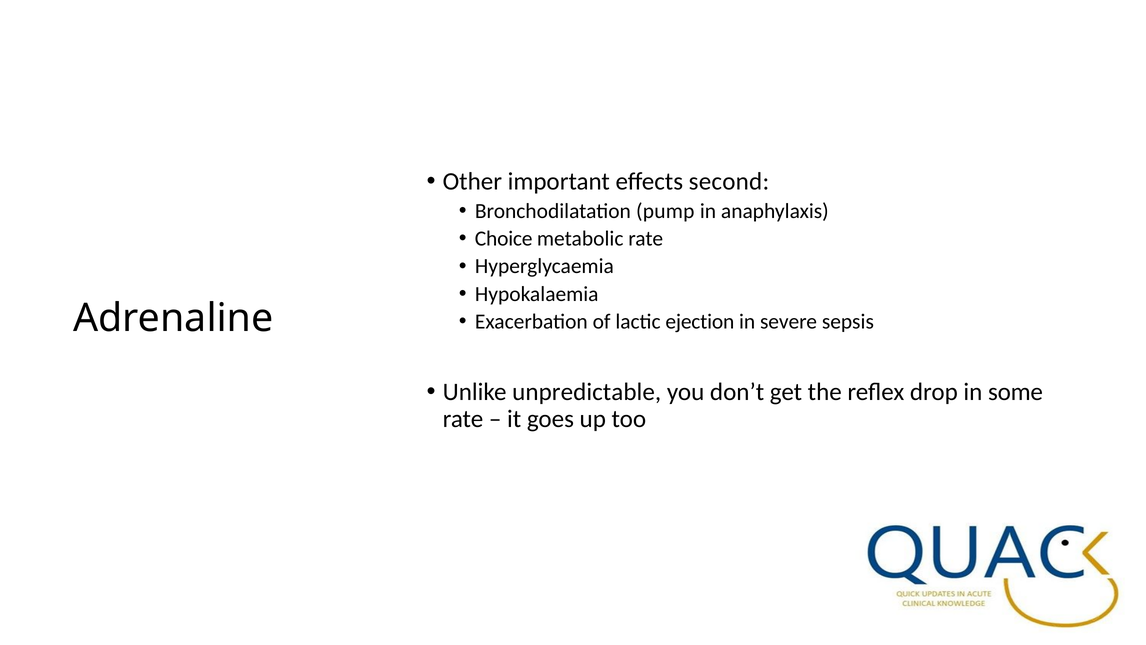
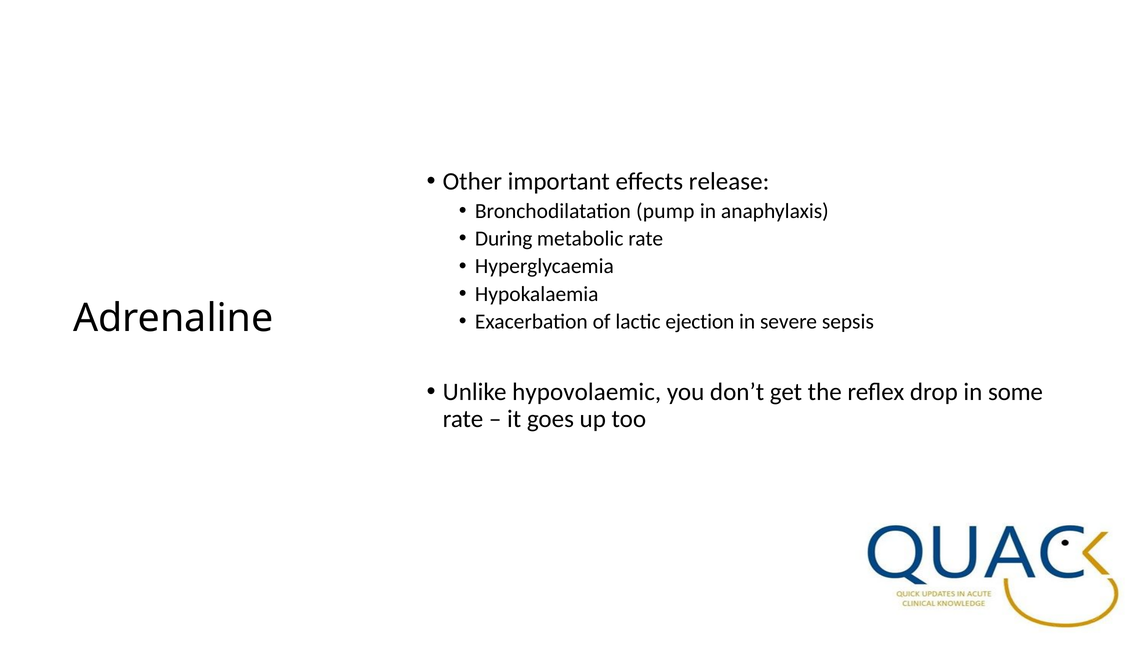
second: second -> release (729, 181)
Choice: Choice -> During (504, 238)
unpredictable: unpredictable -> hypovolaemic (587, 392)
